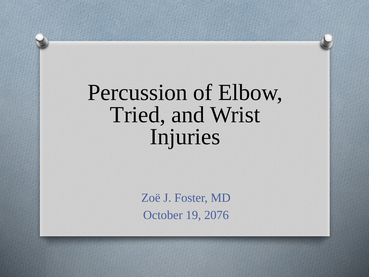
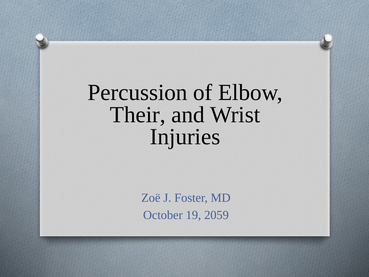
Tried: Tried -> Their (138, 115)
2076: 2076 -> 2059 (216, 215)
